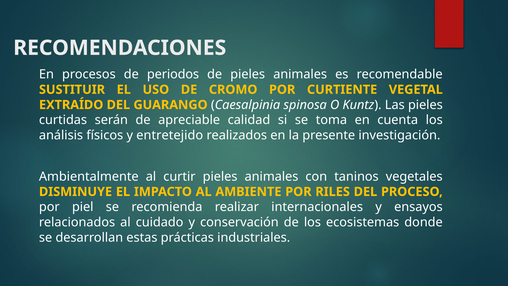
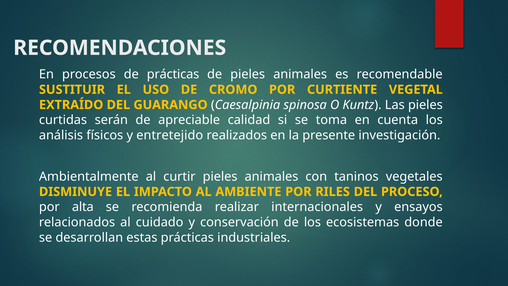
de periodos: periodos -> prácticas (173, 74)
piel: piel -> alta (83, 207)
